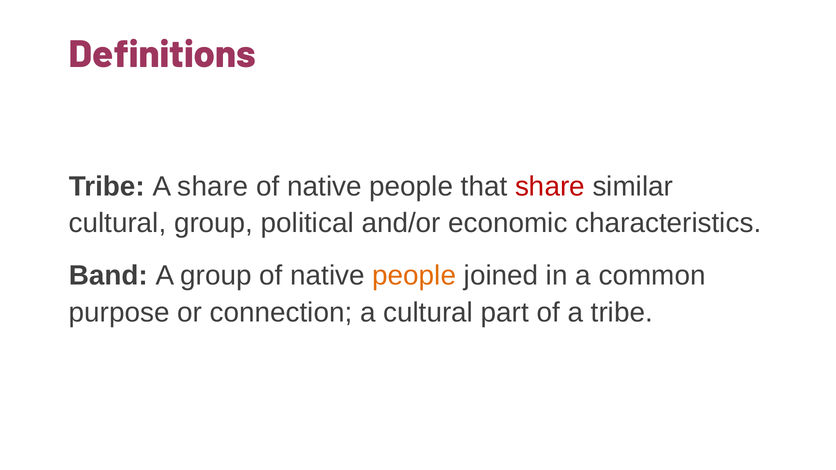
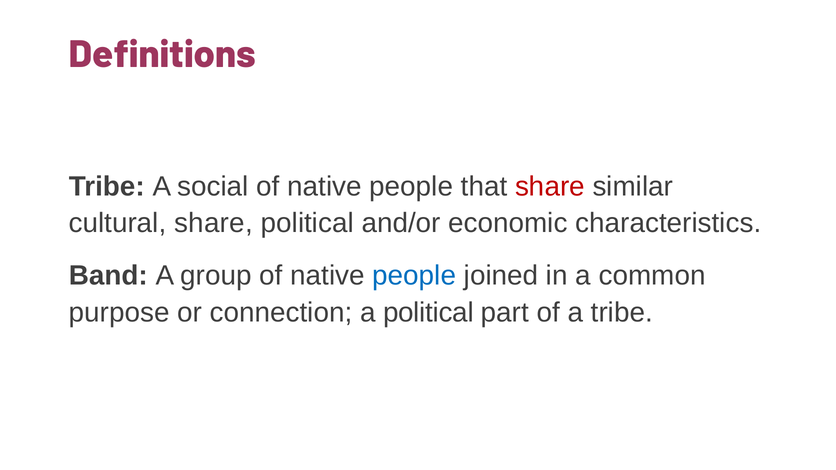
A share: share -> social (213, 187)
cultural group: group -> share (213, 223)
people colour: orange -> blue (414, 276)
a cultural: cultural -> political (428, 313)
